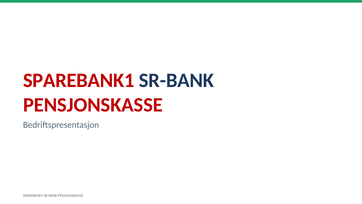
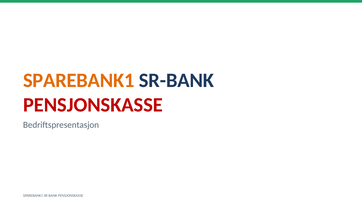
SPAREBANK1 colour: red -> orange (79, 80)
